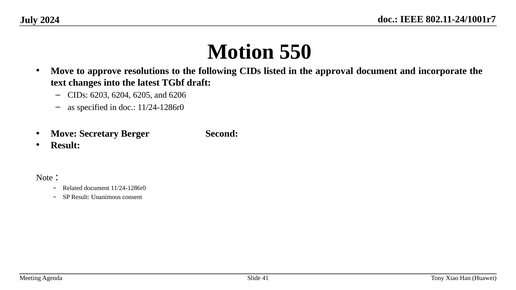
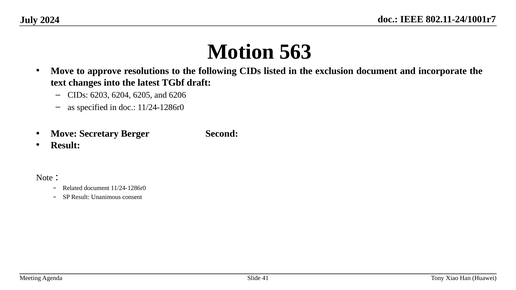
550: 550 -> 563 (296, 52)
approval: approval -> exclusion (334, 71)
